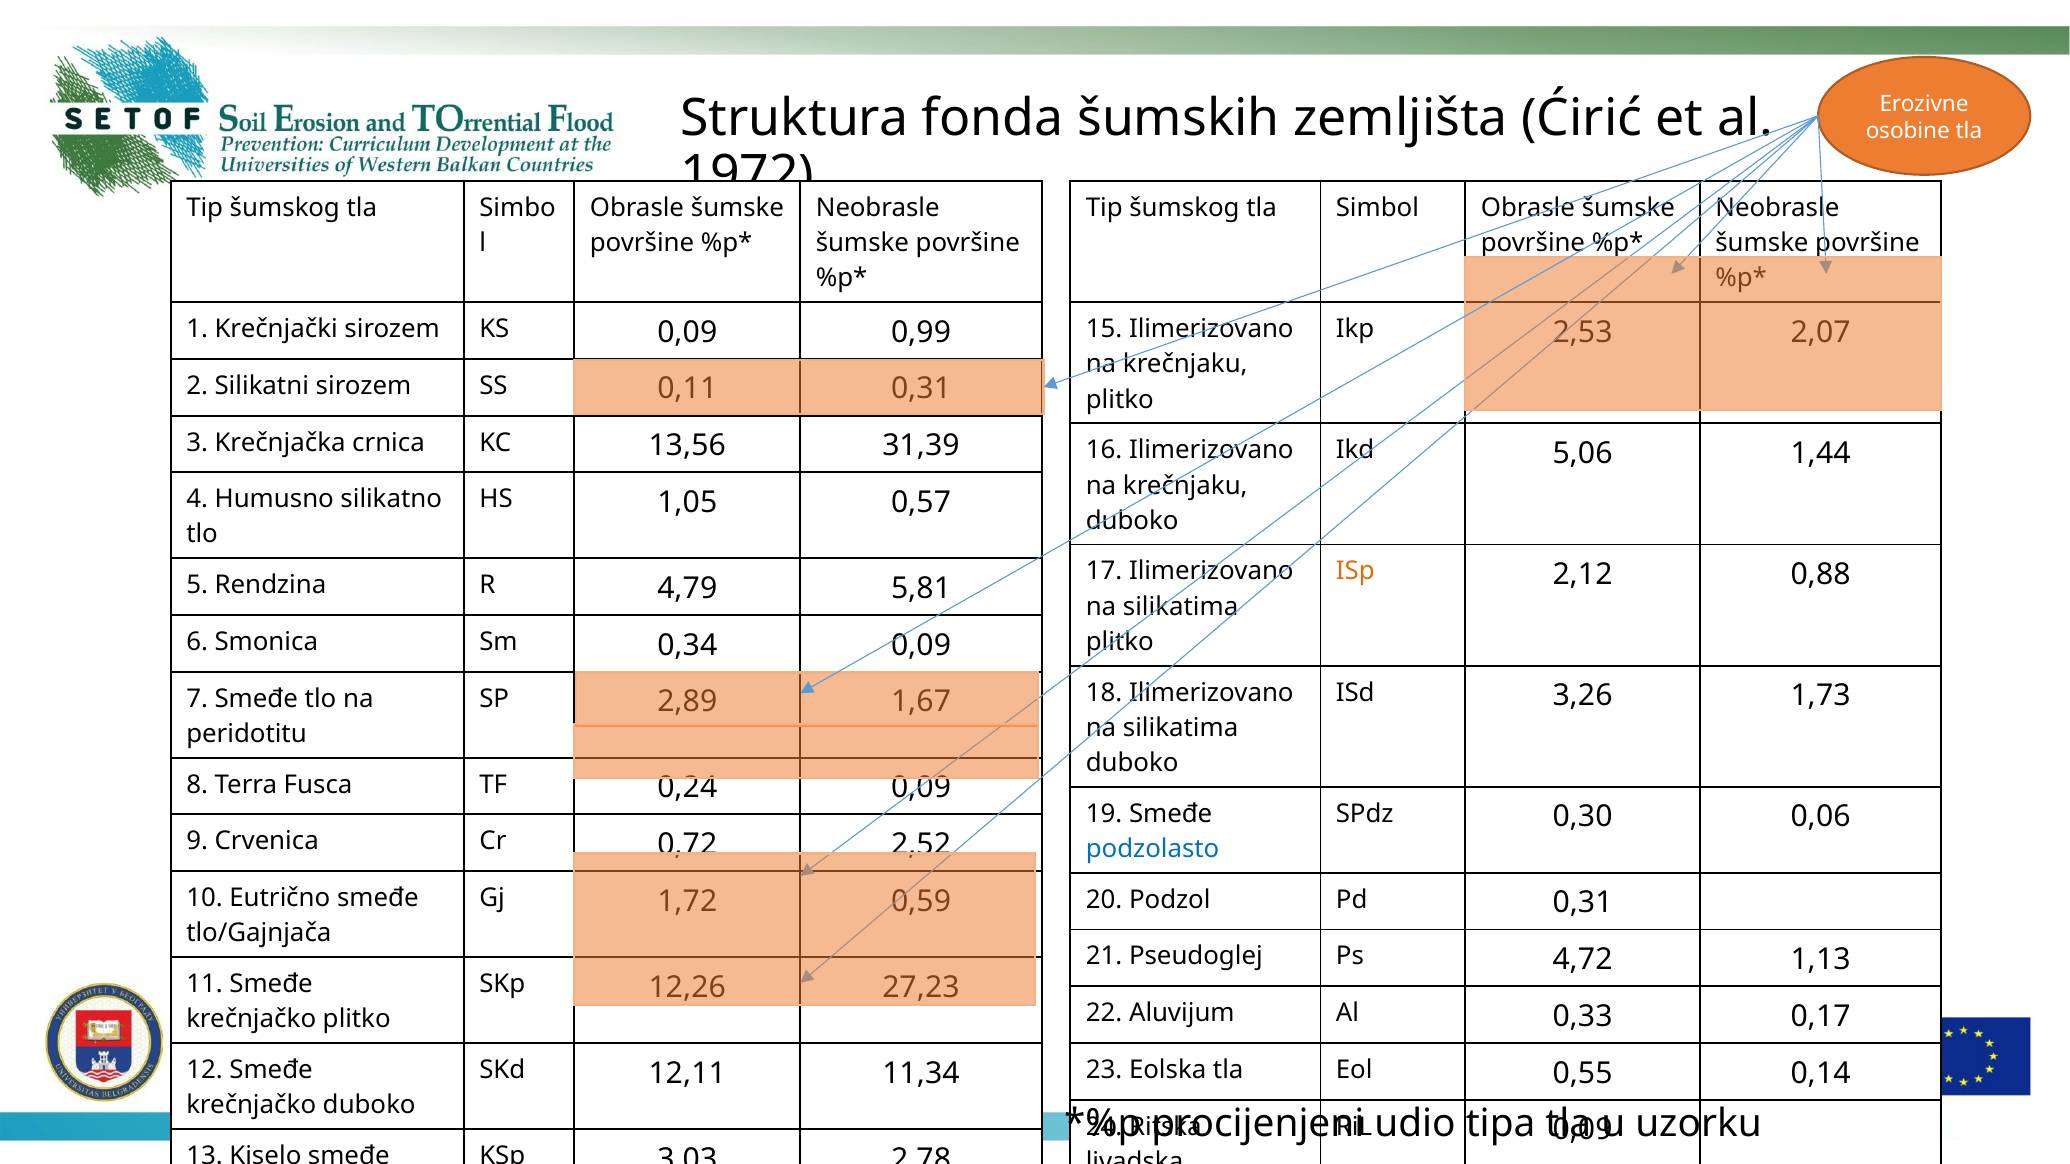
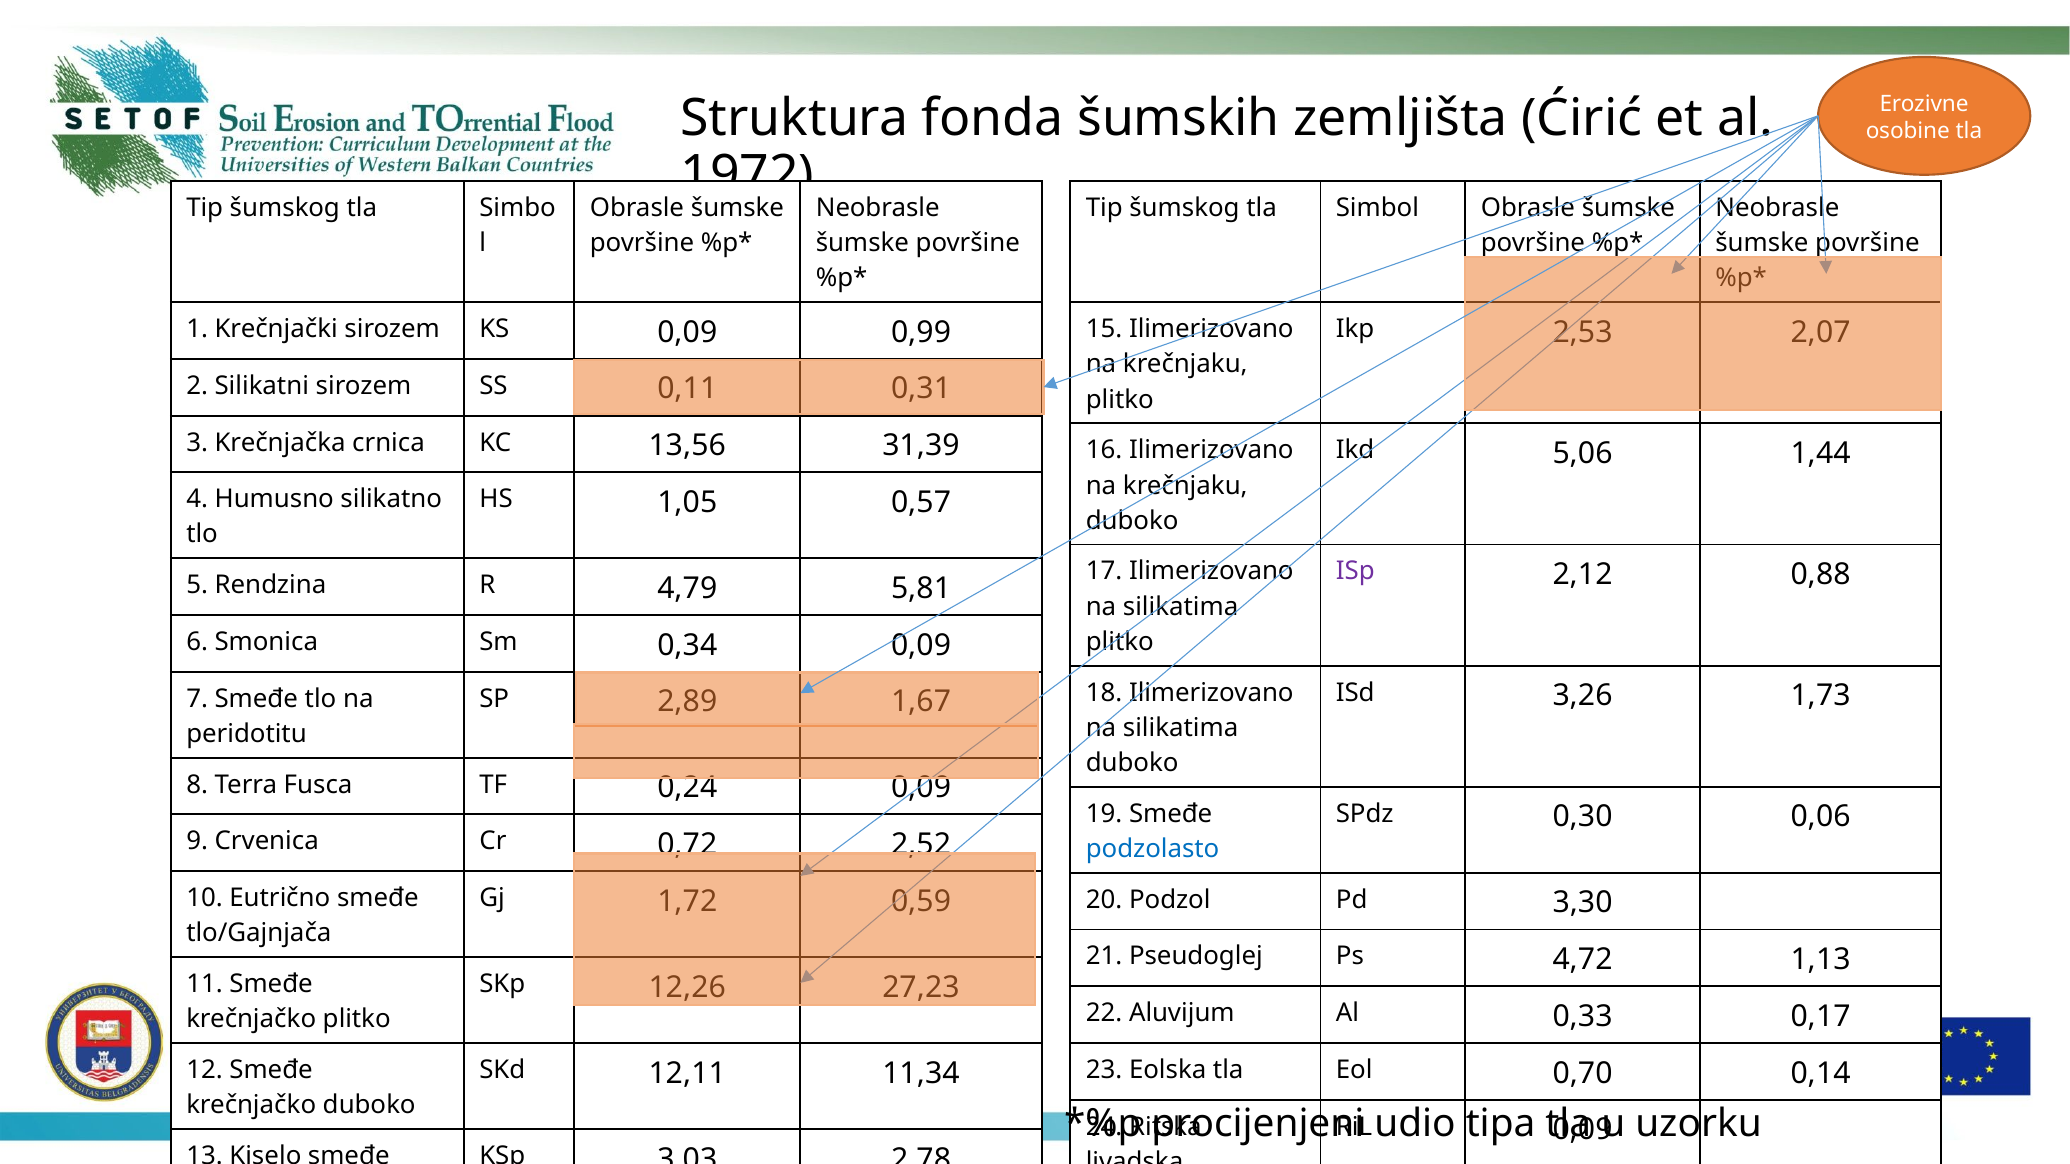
ISp colour: orange -> purple (1355, 572)
Pd 0,31: 0,31 -> 3,30 (1583, 903)
0,55: 0,55 -> 0,70 (1583, 1073)
